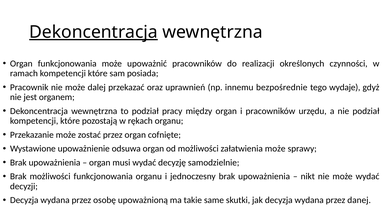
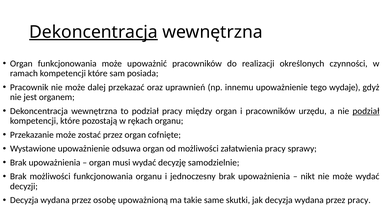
innemu bezpośrednie: bezpośrednie -> upoważnienie (282, 87)
podział underline: none -> present (366, 111)
załatwienia może: może -> pracy (275, 149)
przez danej: danej -> pracy (359, 201)
